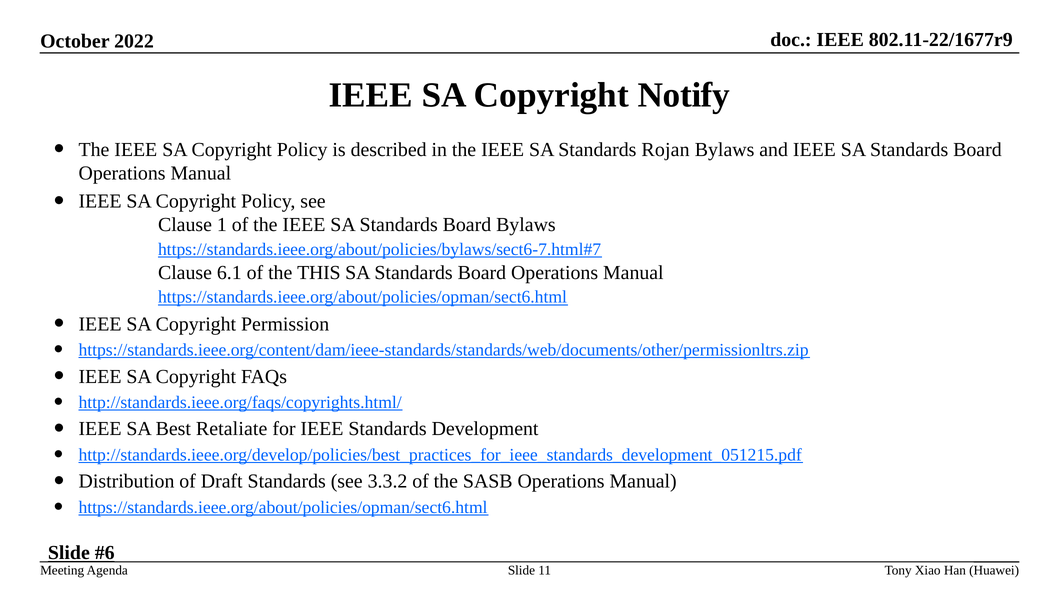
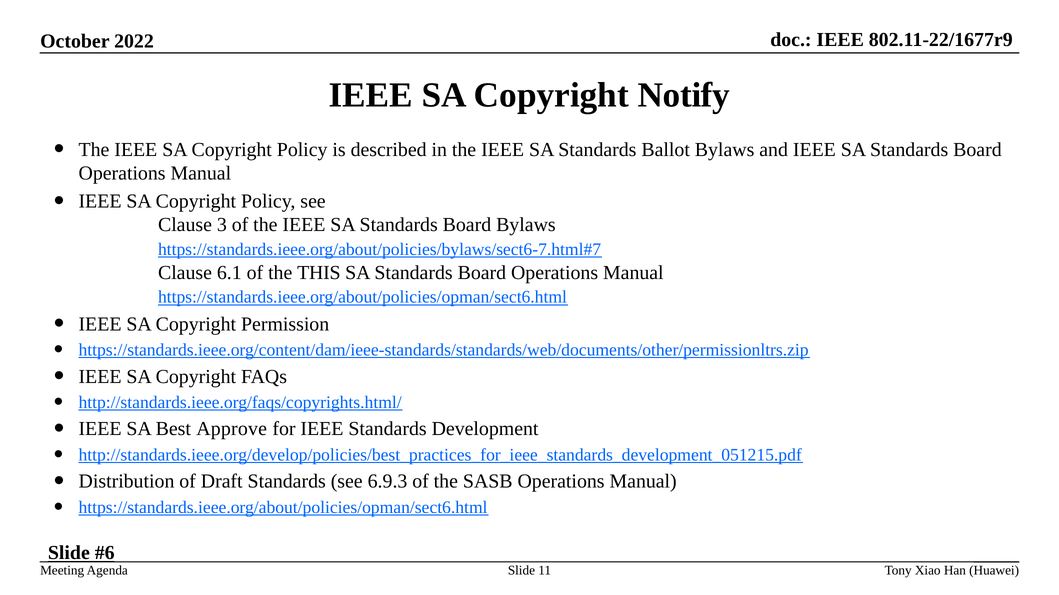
Rojan: Rojan -> Ballot (666, 150)
1: 1 -> 3 (222, 225)
Retaliate: Retaliate -> Approve (232, 429)
3.3.2: 3.3.2 -> 6.9.3 (388, 482)
